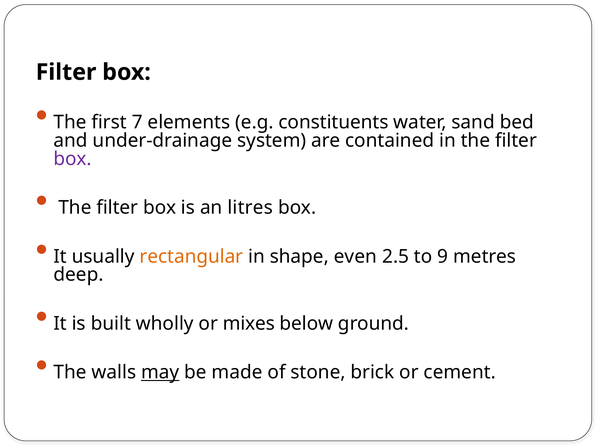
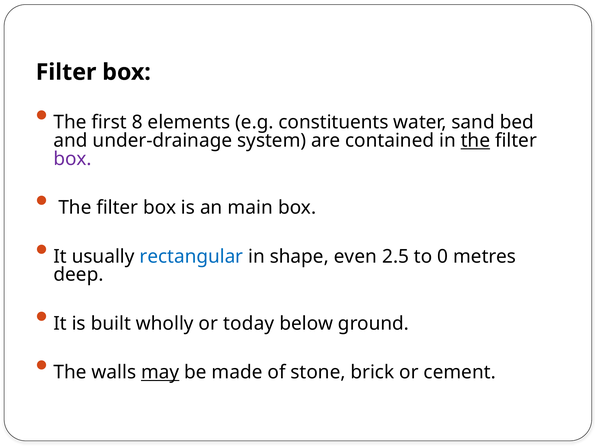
7: 7 -> 8 (137, 122)
the underline: none -> present (475, 141)
litres: litres -> main (250, 208)
rectangular colour: orange -> blue (191, 256)
9: 9 -> 0 (443, 256)
mixes: mixes -> today (249, 323)
